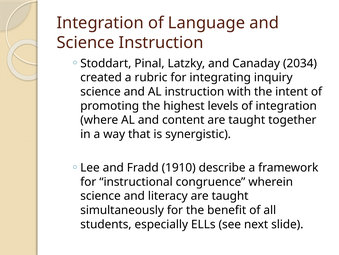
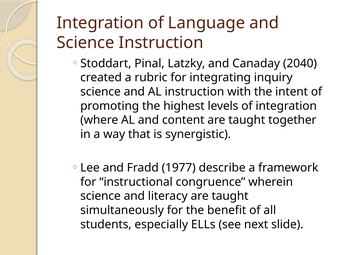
2034: 2034 -> 2040 (300, 63)
1910: 1910 -> 1977 (179, 167)
